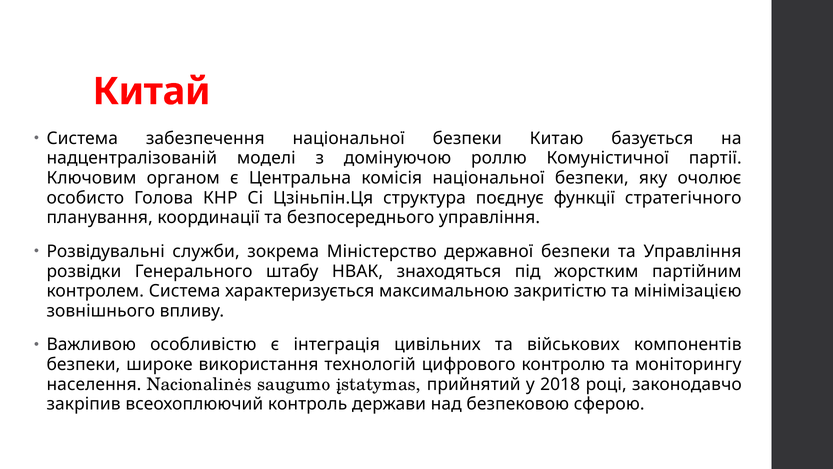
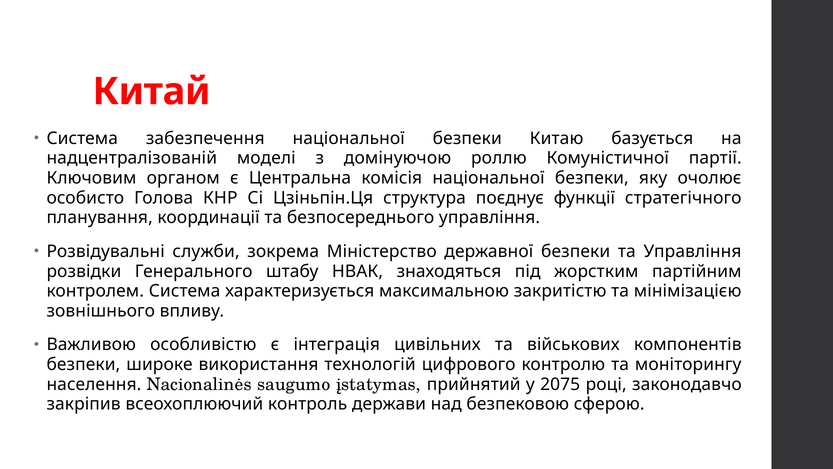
2018: 2018 -> 2075 (560, 384)
